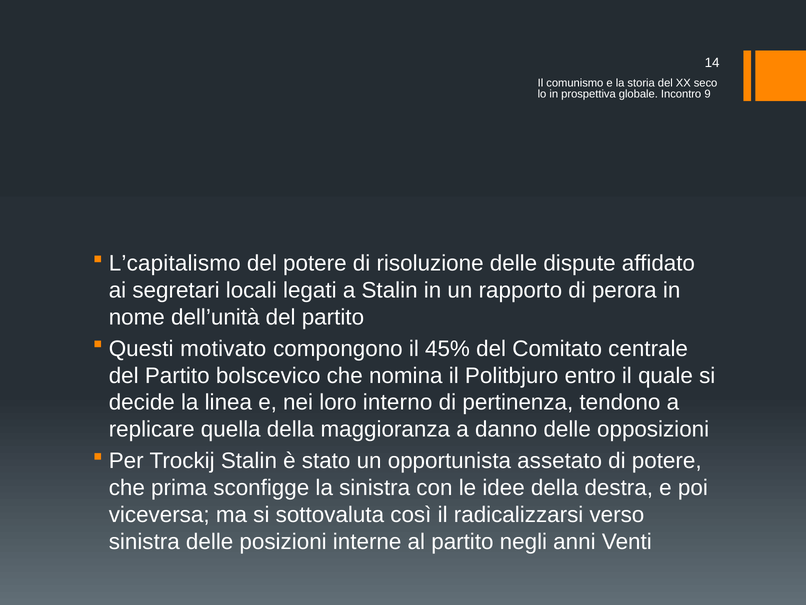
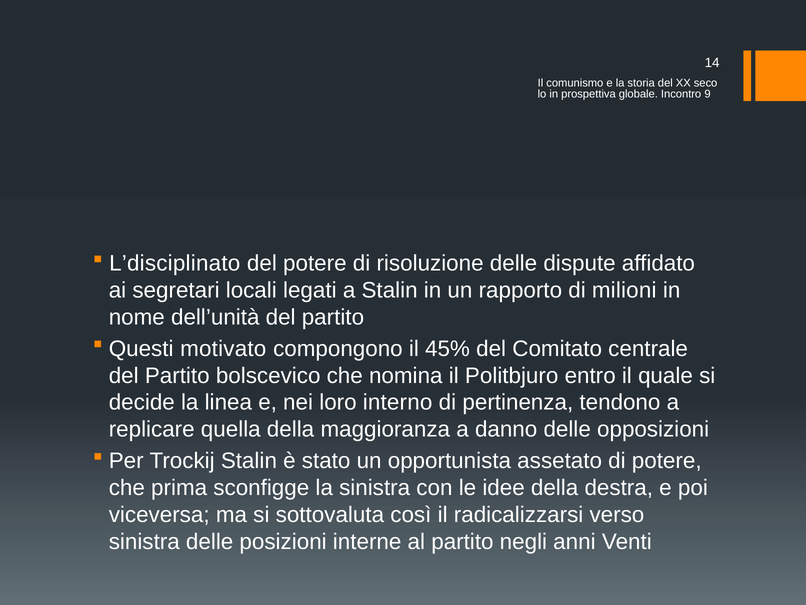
L’capitalismo: L’capitalismo -> L’disciplinato (175, 263)
perora: perora -> milioni (624, 290)
